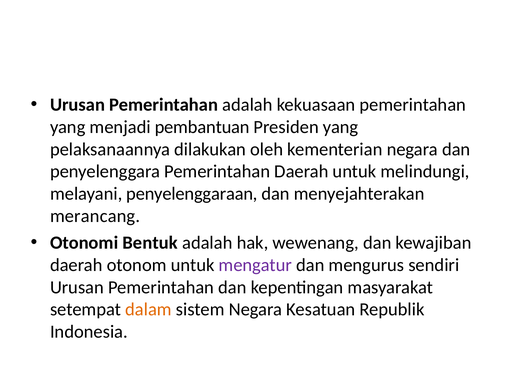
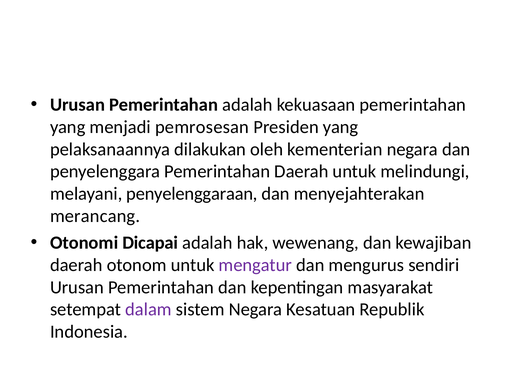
pembantuan: pembantuan -> pemrosesan (202, 127)
Bentuk: Bentuk -> Dicapai (150, 243)
dalam colour: orange -> purple (148, 309)
